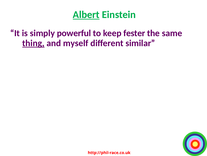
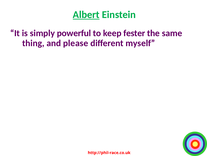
thing underline: present -> none (33, 43)
myself: myself -> please (76, 43)
similar: similar -> myself (140, 43)
